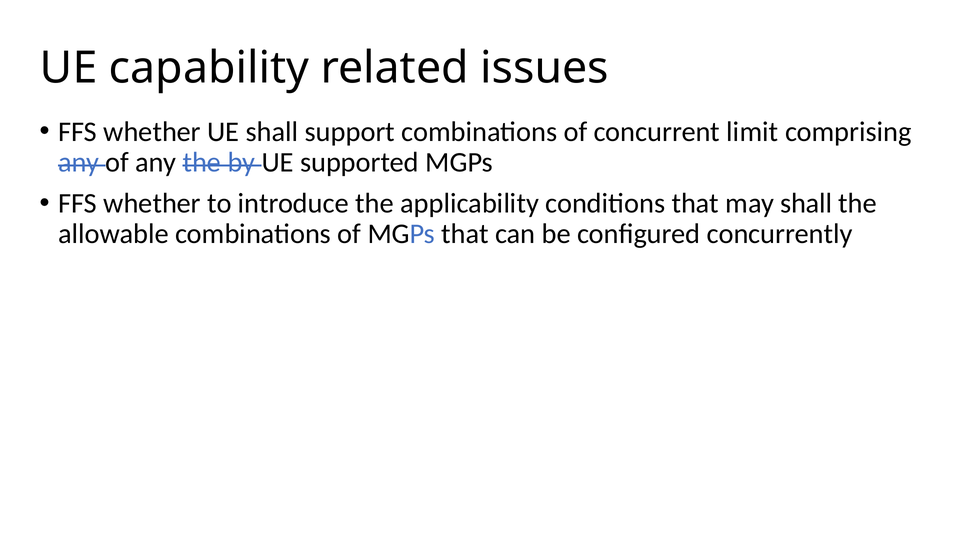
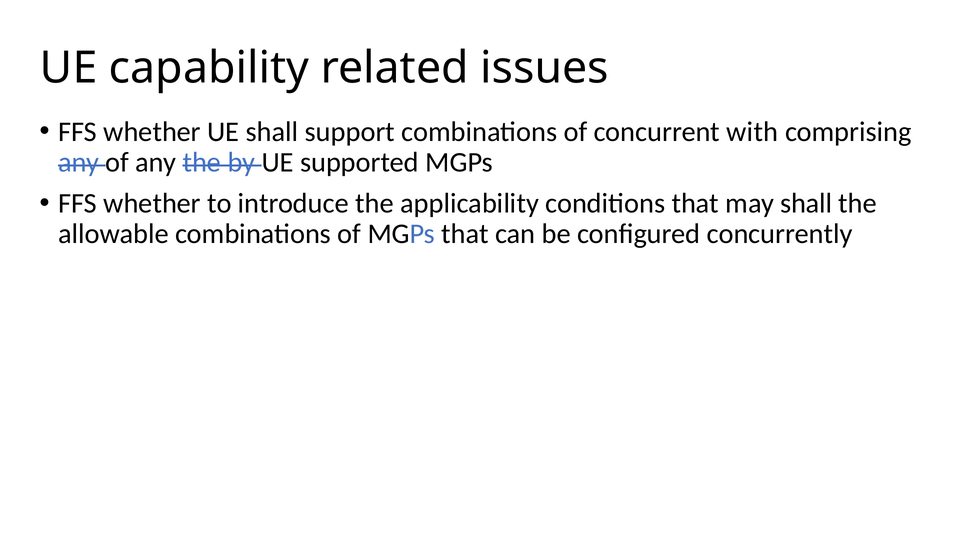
limit: limit -> with (752, 132)
